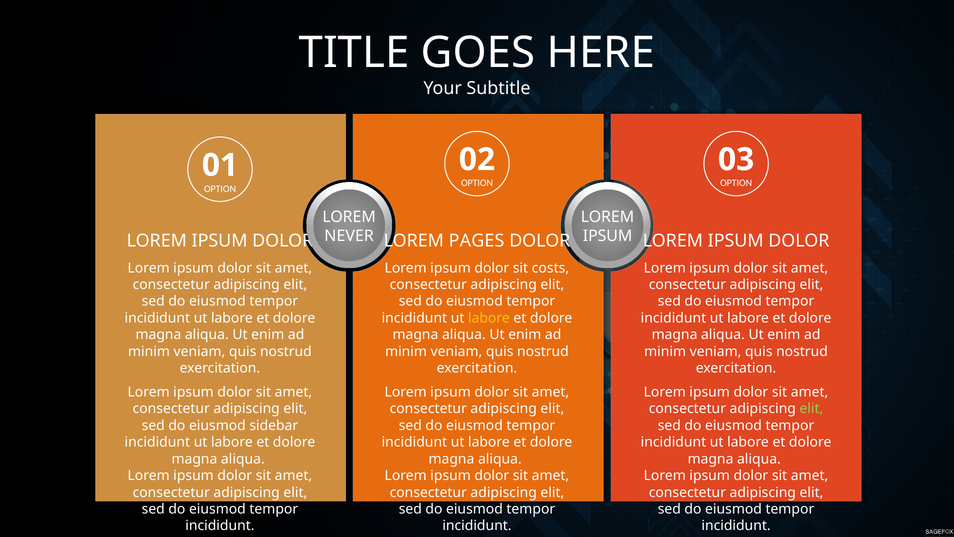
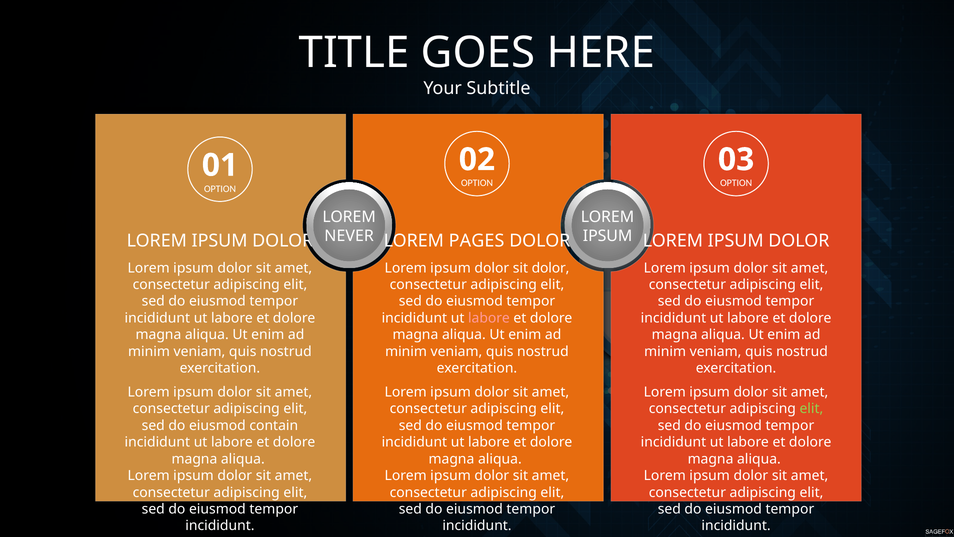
sit costs: costs -> dolor (551, 268)
labore colour: yellow -> pink (489, 318)
sidebar: sidebar -> contain (274, 425)
